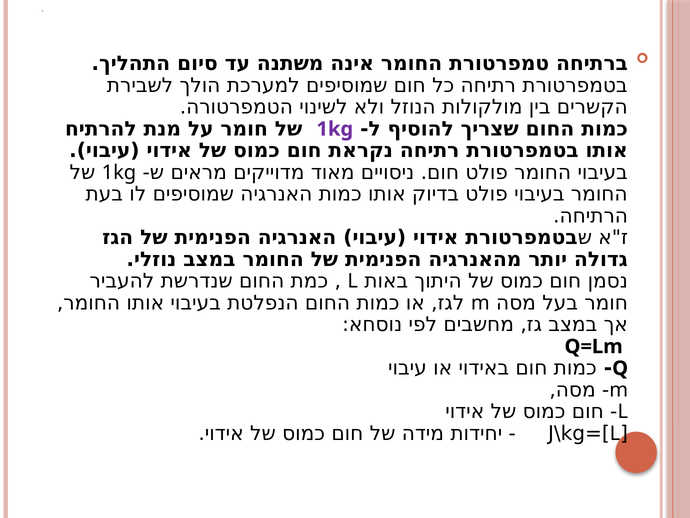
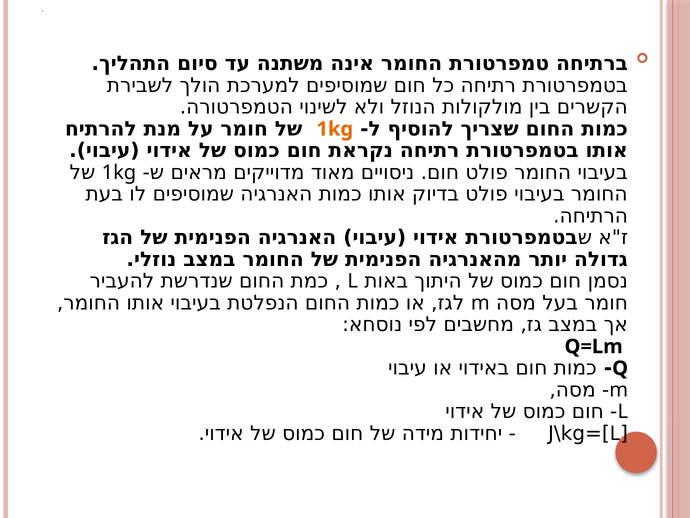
1kg colour: purple -> orange (335, 129)
